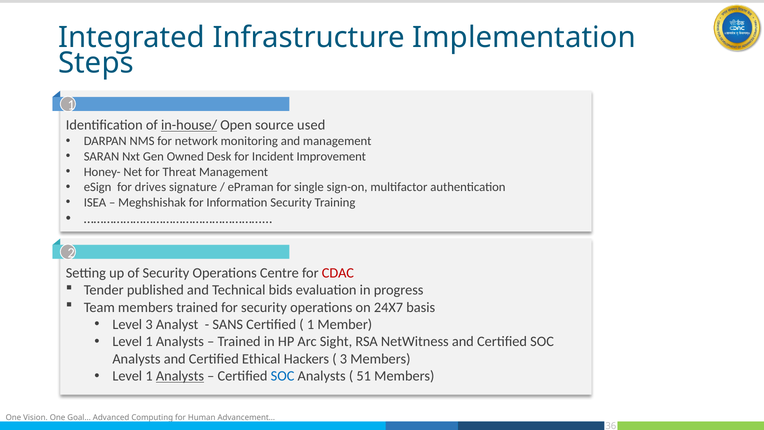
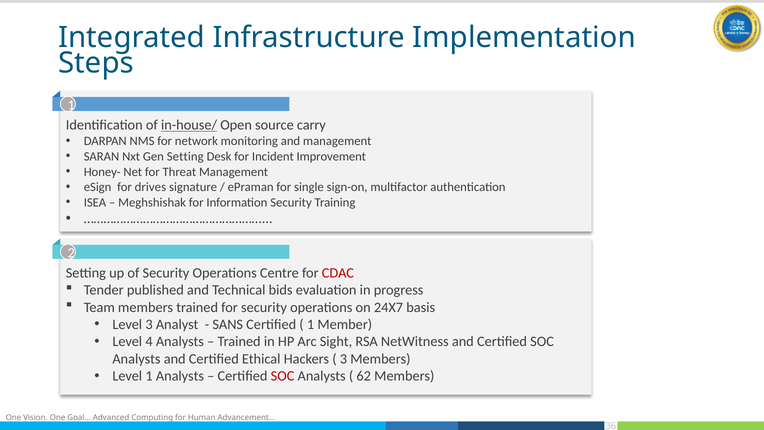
used: used -> carry (311, 125)
Gen Owned: Owned -> Setting (185, 156)
1: 1 -> 4 (149, 342)
Analysts underline: present -> none (180, 376)
SOC colour: blue -> red (283, 376)
51: 51 -> 62 (364, 376)
